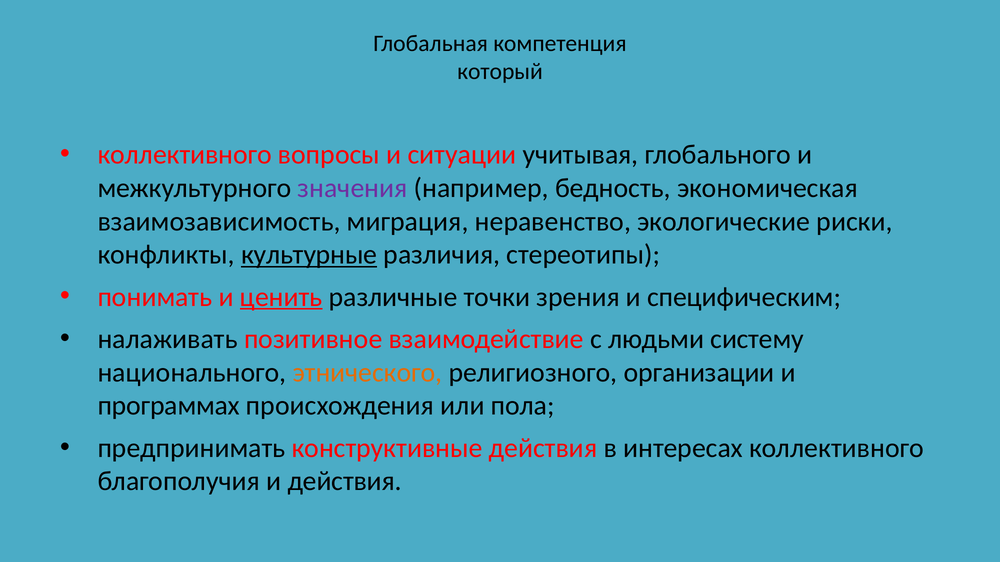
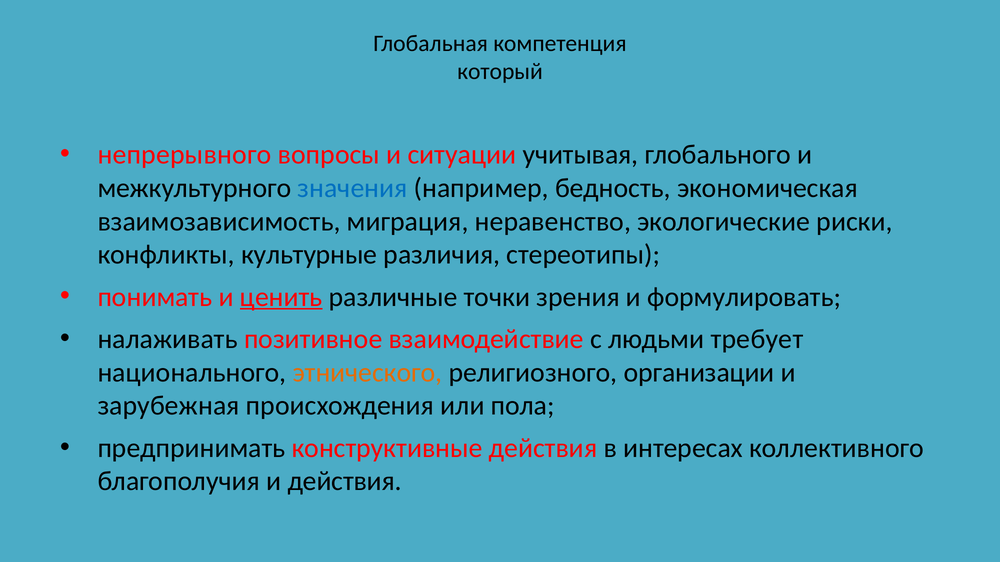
коллективного: коллективного -> непрерывного (184, 155)
значения colour: purple -> blue (352, 188)
культурные underline: present -> none (309, 255)
специфическим: специфическим -> формулировать (744, 297)
систему: систему -> требует (757, 339)
программах: программах -> зарубежная (169, 406)
